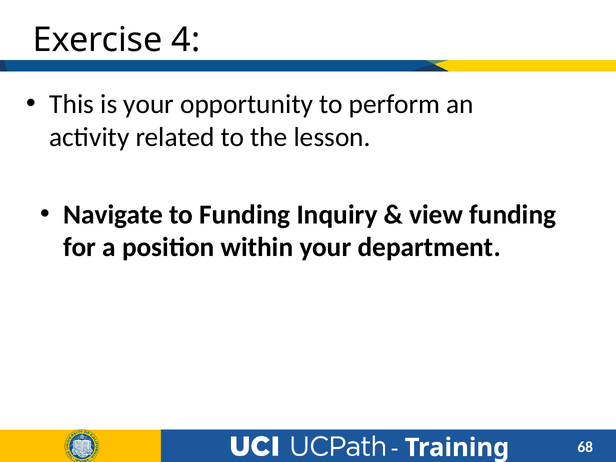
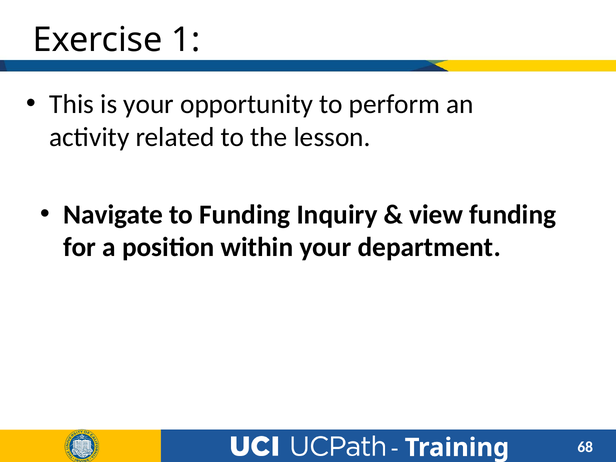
4: 4 -> 1 (186, 40)
